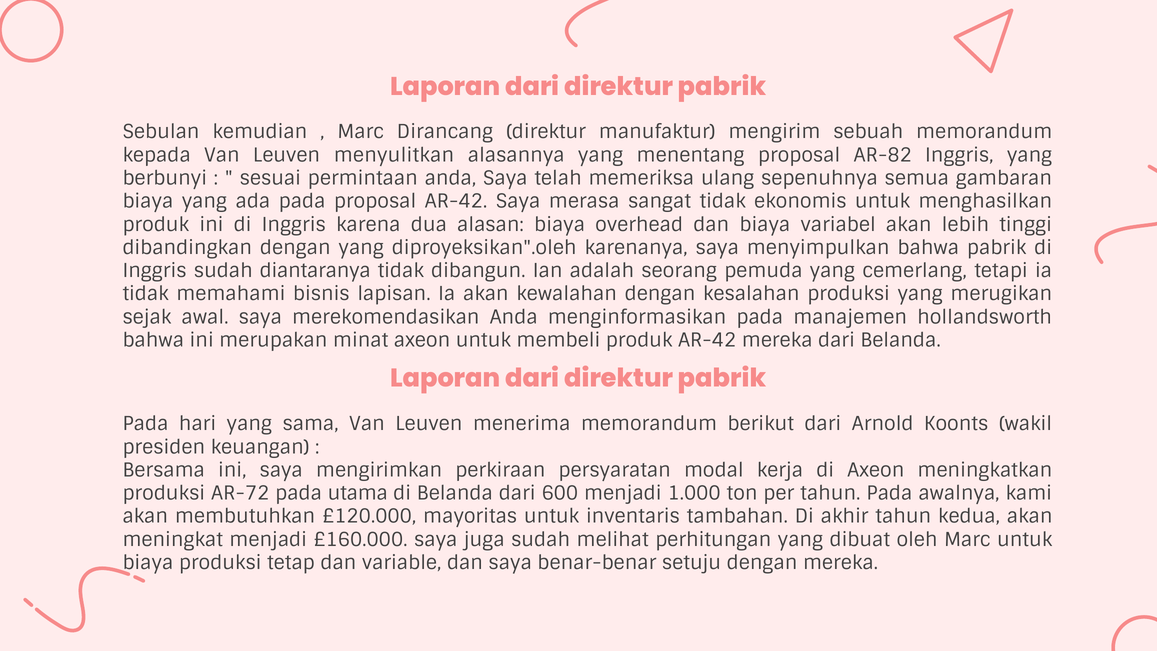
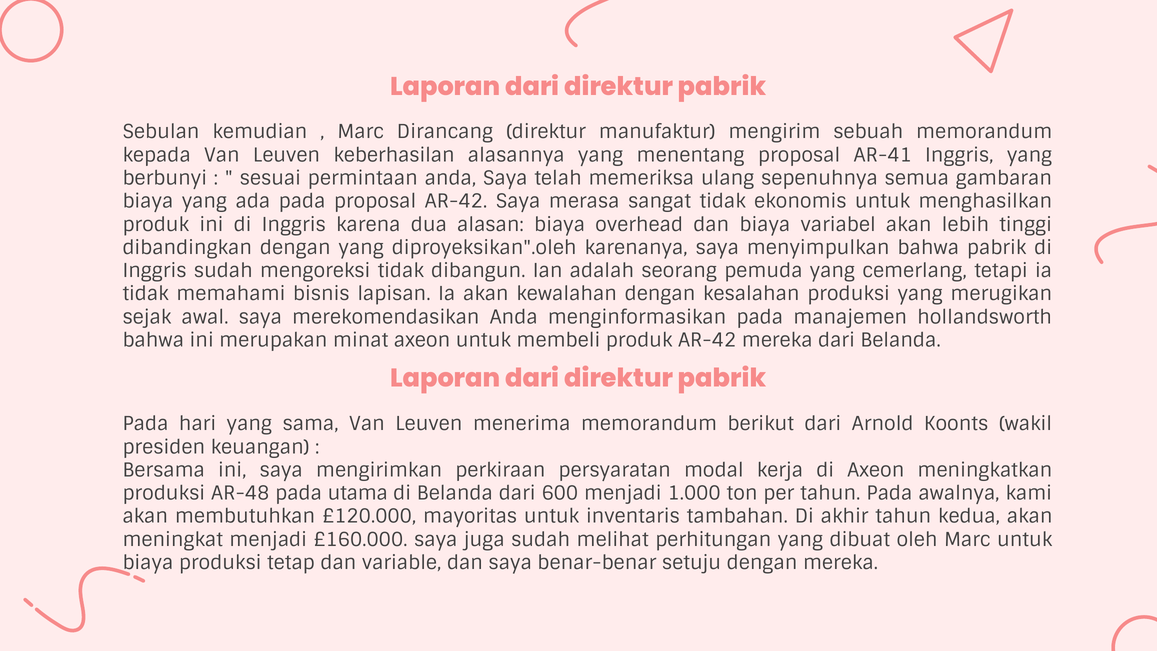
menyulitkan: menyulitkan -> keberhasilan (394, 155)
AR-82: AR-82 -> AR-41 (883, 155)
diantaranya: diantaranya -> mengoreksi (315, 271)
AR-72: AR-72 -> AR-48 (240, 493)
